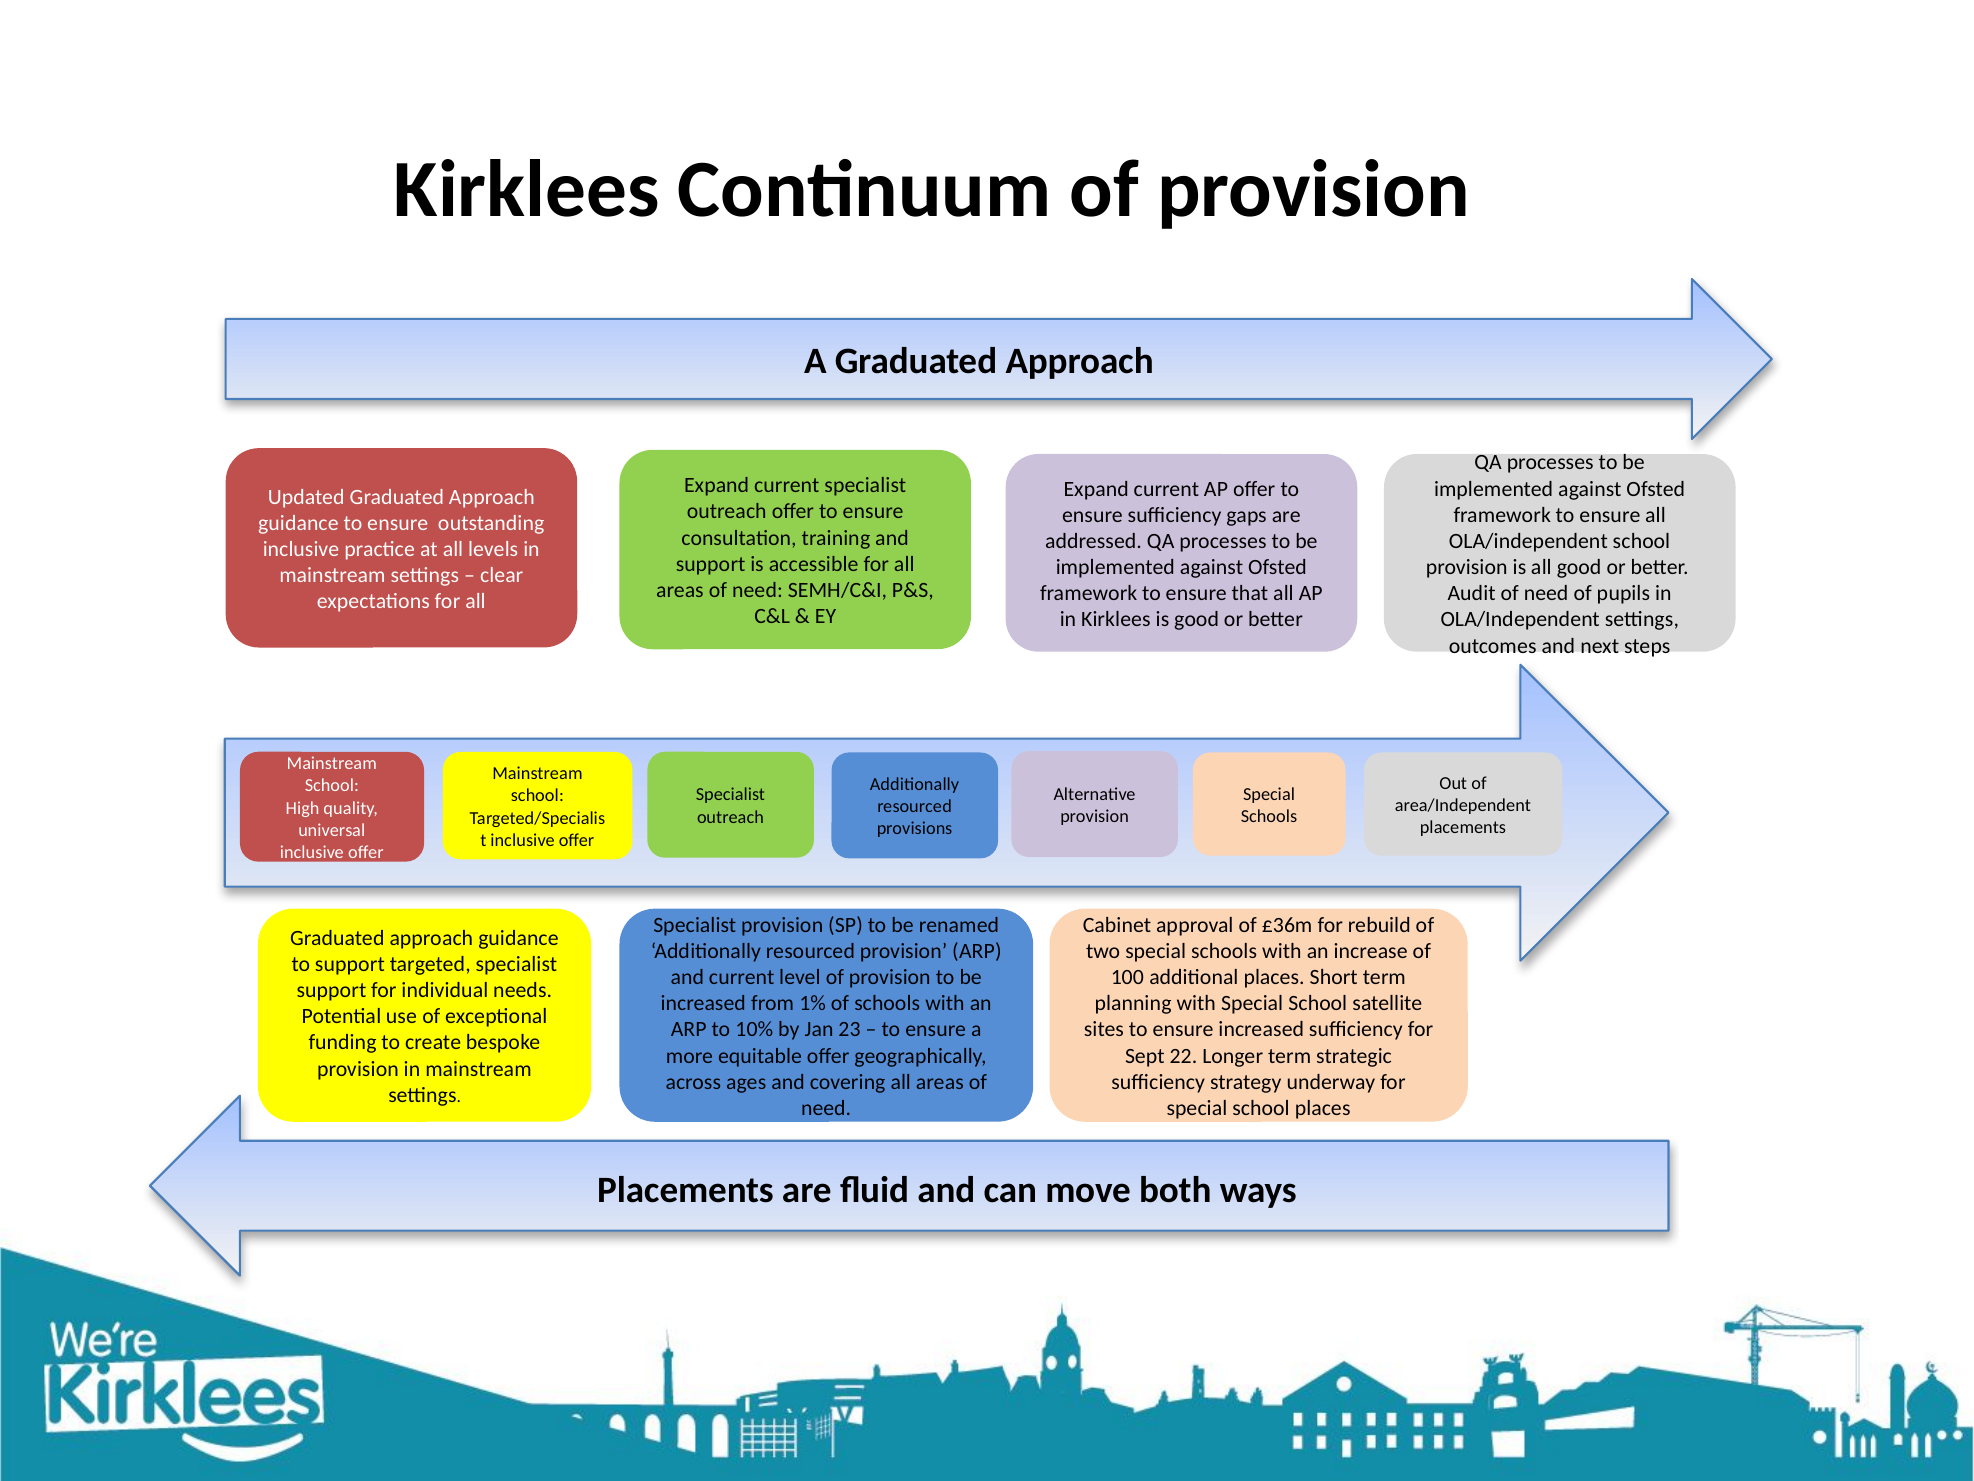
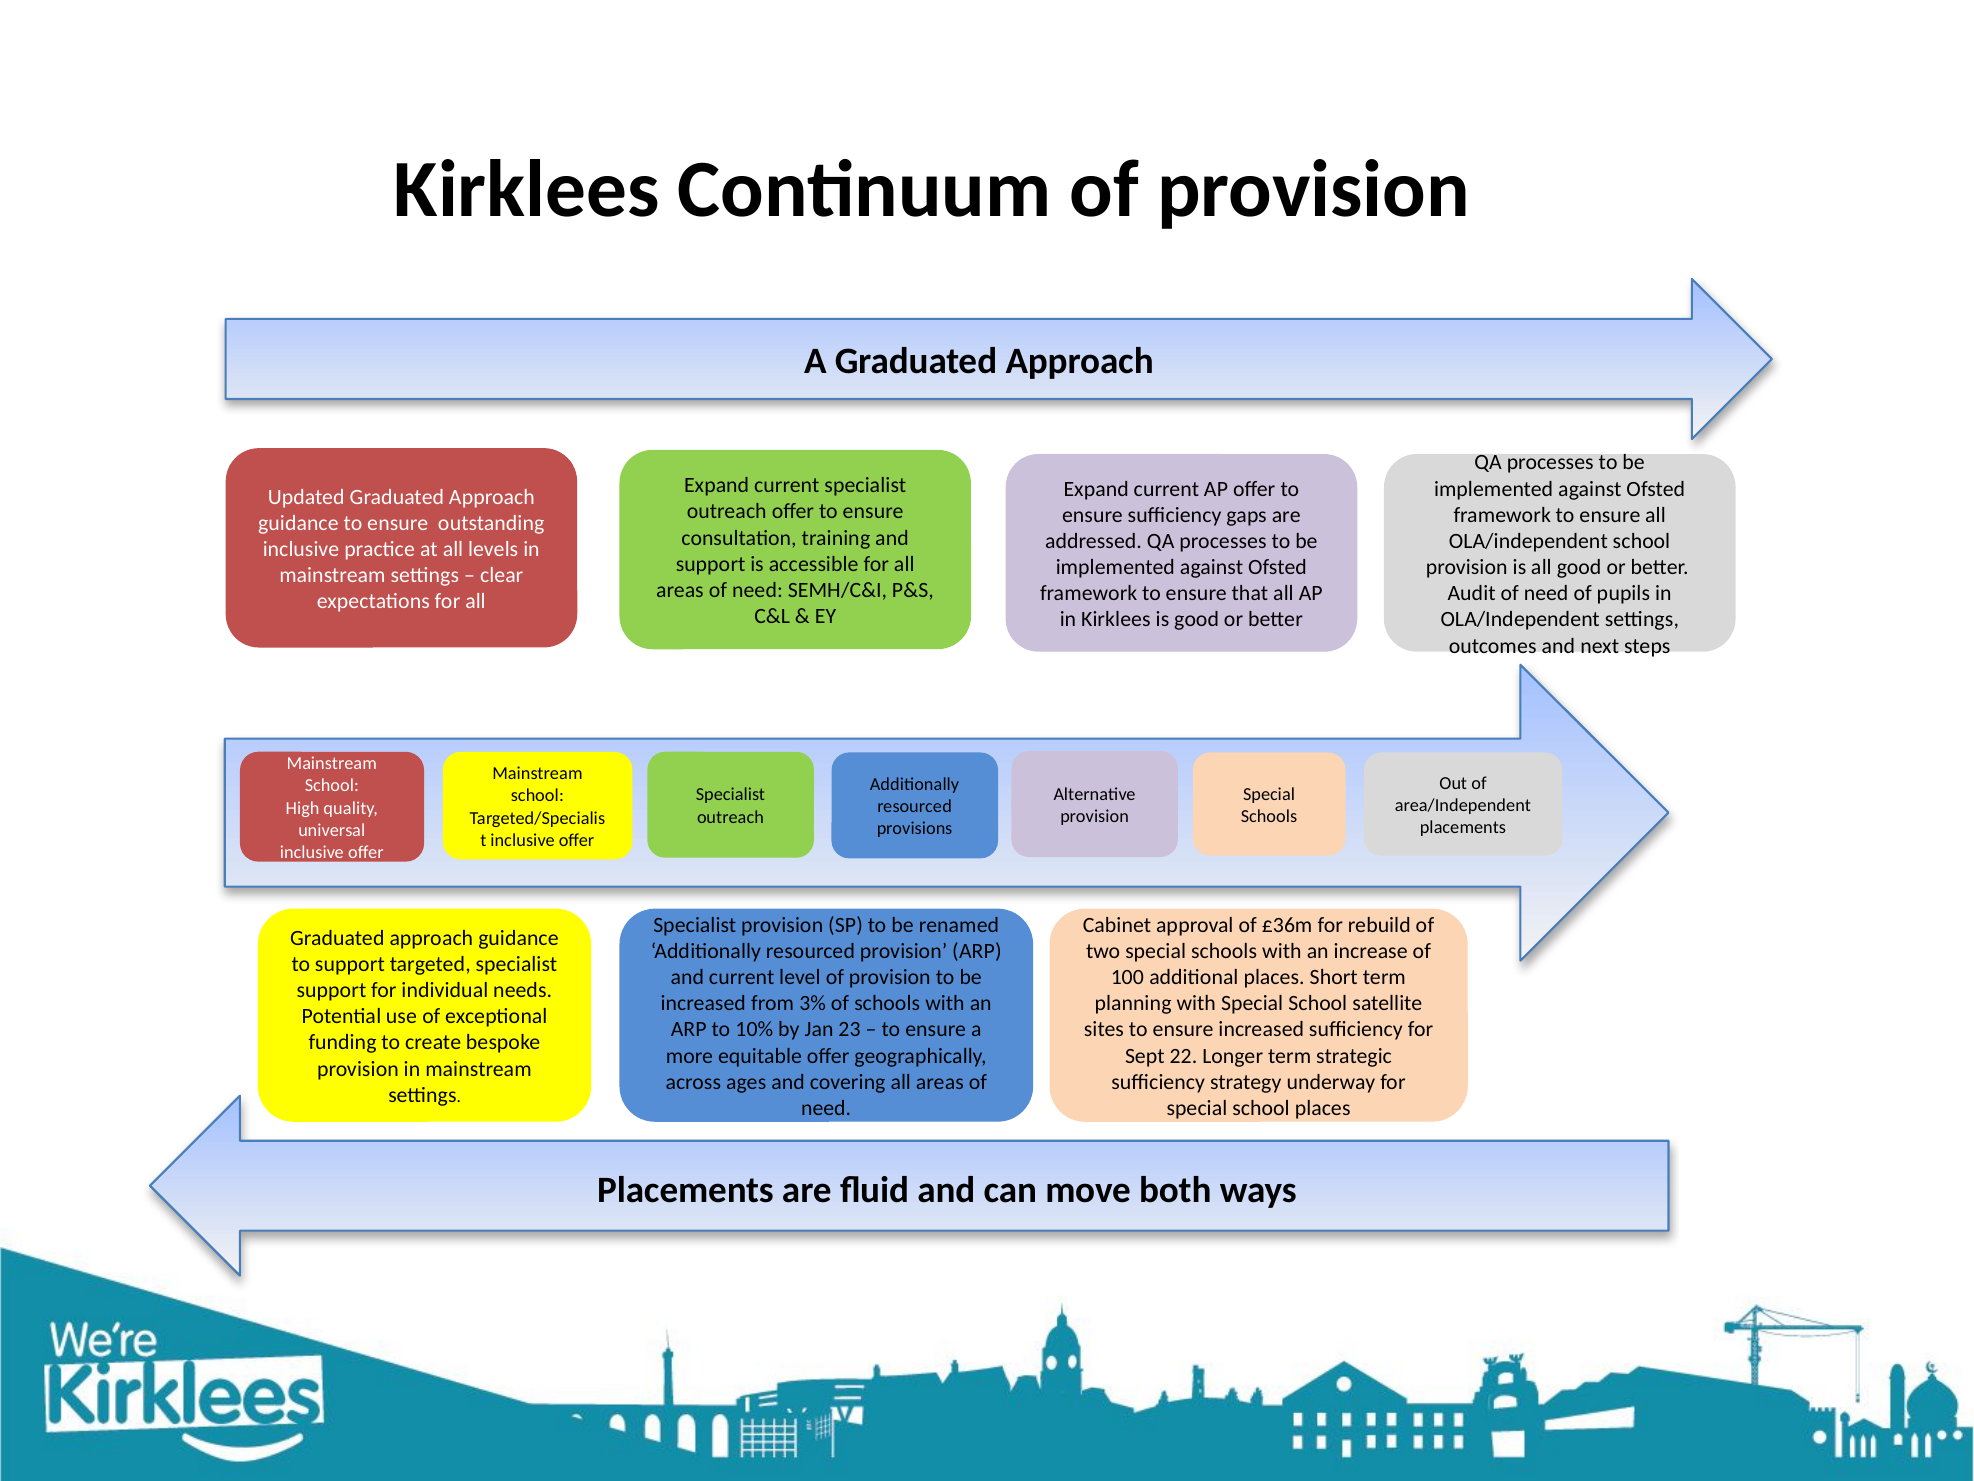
1%: 1% -> 3% (813, 1004)
